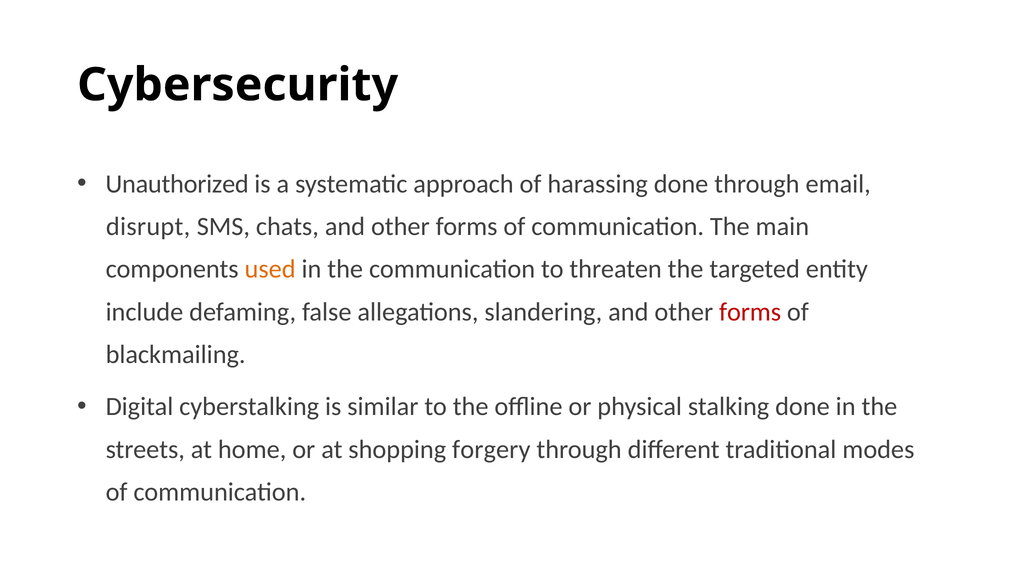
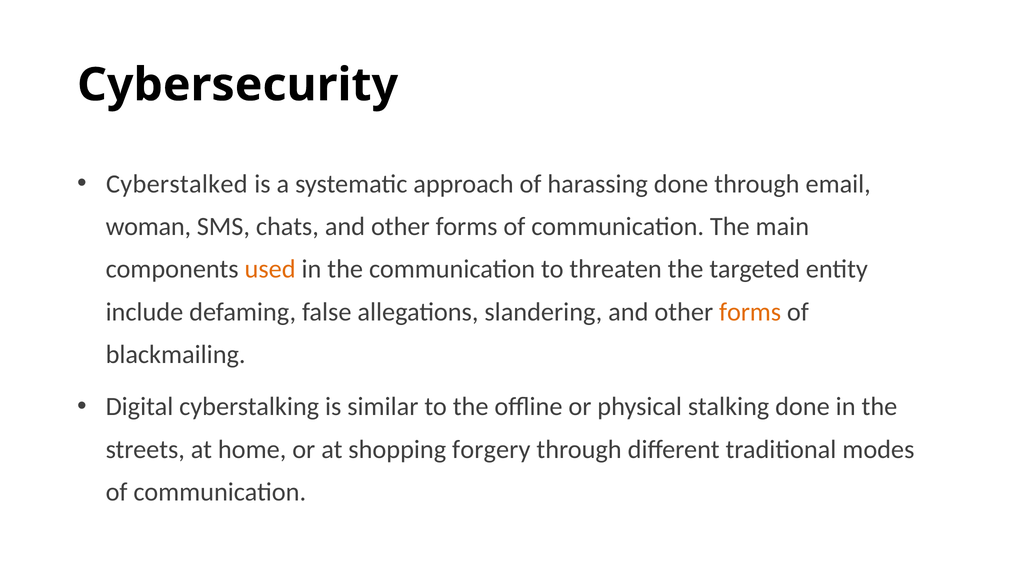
Unauthorized: Unauthorized -> Cyberstalked (177, 184)
disrupt: disrupt -> woman (148, 227)
forms colour: red -> orange (750, 312)
